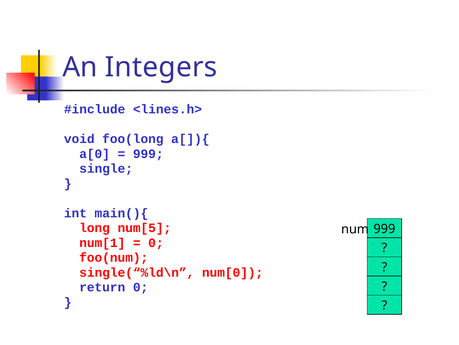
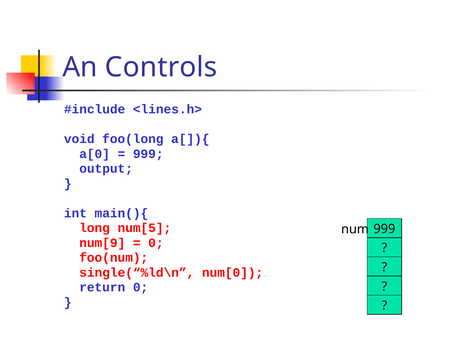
Integers: Integers -> Controls (161, 67)
single: single -> output (106, 168)
num[1: num[1 -> num[9 (102, 242)
